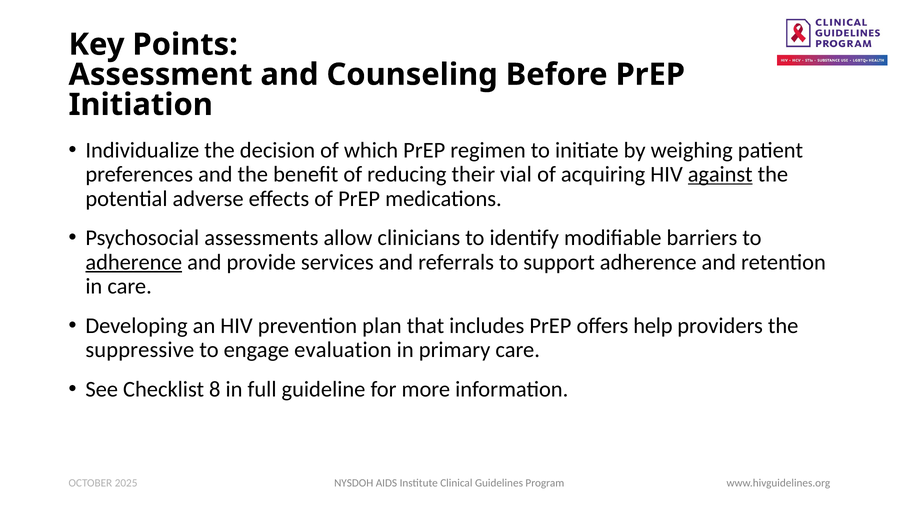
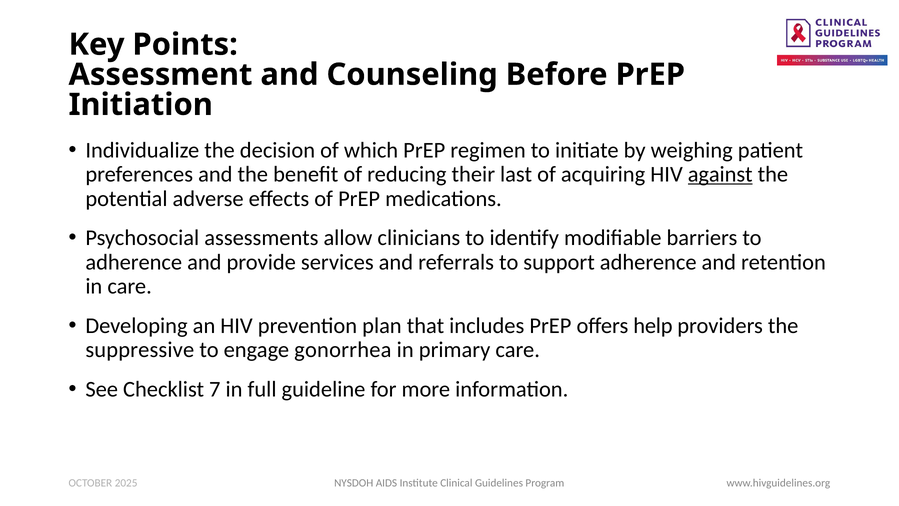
vial: vial -> last (516, 174)
adherence underline: present -> none (134, 262)
evaluation: evaluation -> gonorrhea (343, 350)
8: 8 -> 7 (215, 389)
